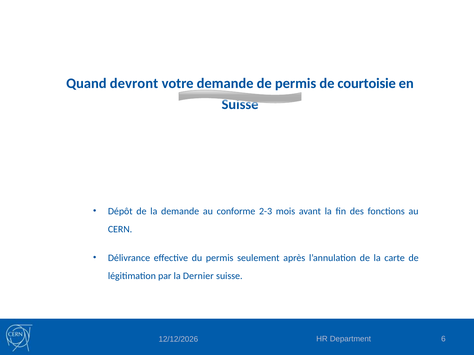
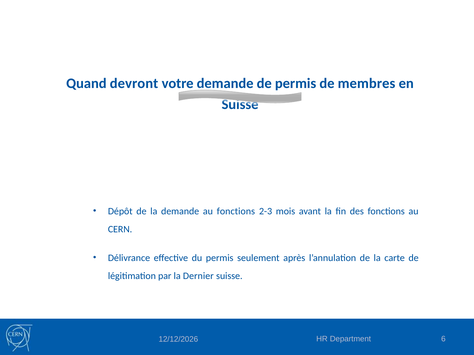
courtoisie: courtoisie -> membres (367, 84)
au conforme: conforme -> fonctions (236, 211)
